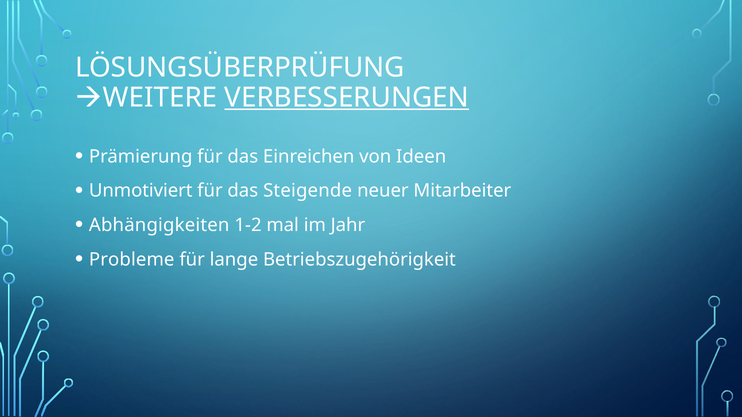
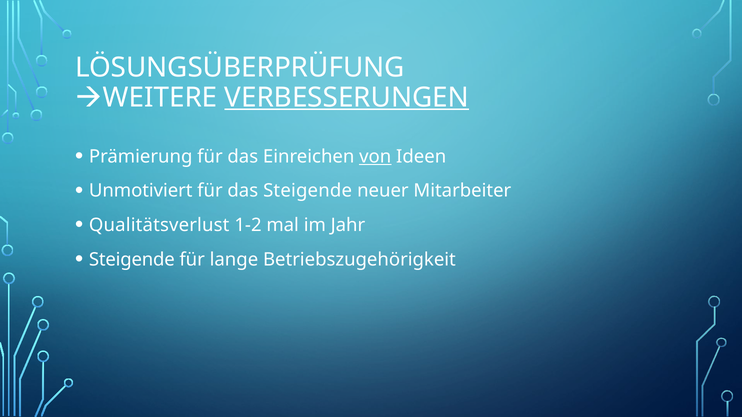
von underline: none -> present (375, 157)
Abhängigkeiten: Abhängigkeiten -> Qualitätsverlust (159, 225)
Probleme: Probleme -> Steigende (132, 260)
